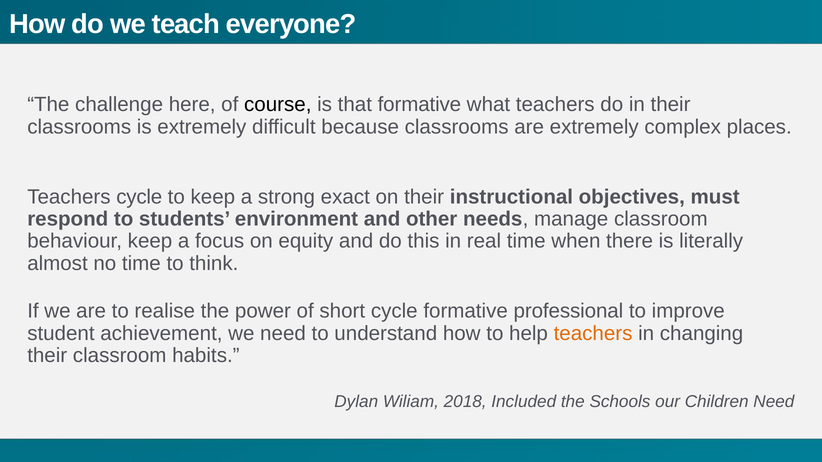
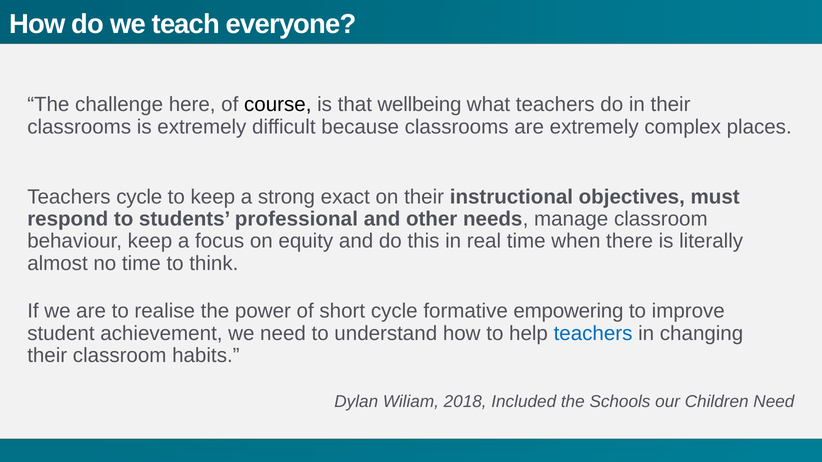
that formative: formative -> wellbeing (419, 105)
environment: environment -> professional (296, 219)
professional: professional -> empowering (568, 311)
teachers colour: orange -> blue (593, 334)
